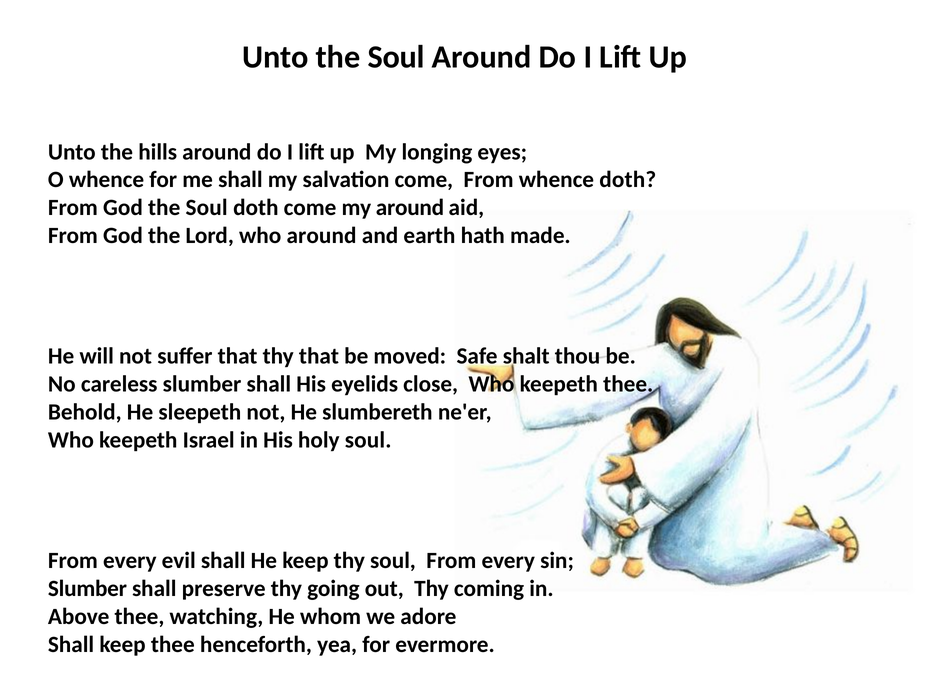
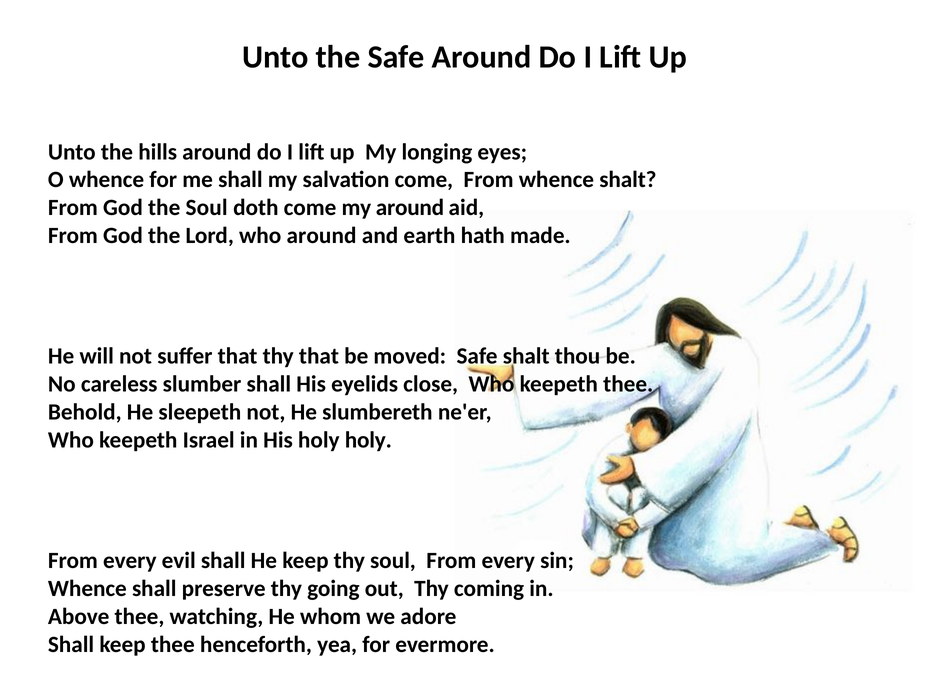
Unto the Soul: Soul -> Safe (396, 57)
whence doth: doth -> shalt (628, 180)
holy soul: soul -> holy (368, 440)
Slumber: Slumber -> Whence (87, 588)
